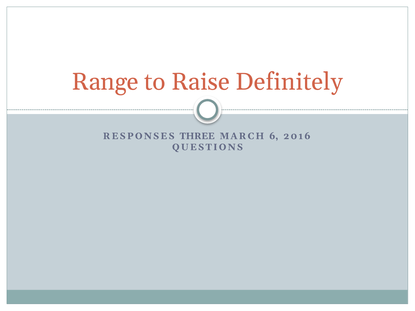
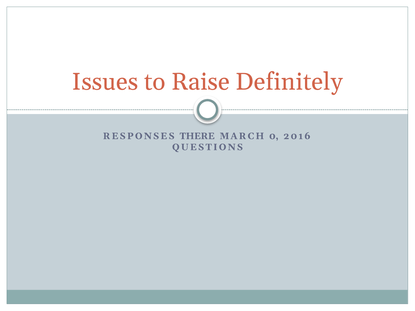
Range: Range -> Issues (105, 82)
THREE: THREE -> THERE (197, 136)
6: 6 -> 0 (274, 136)
